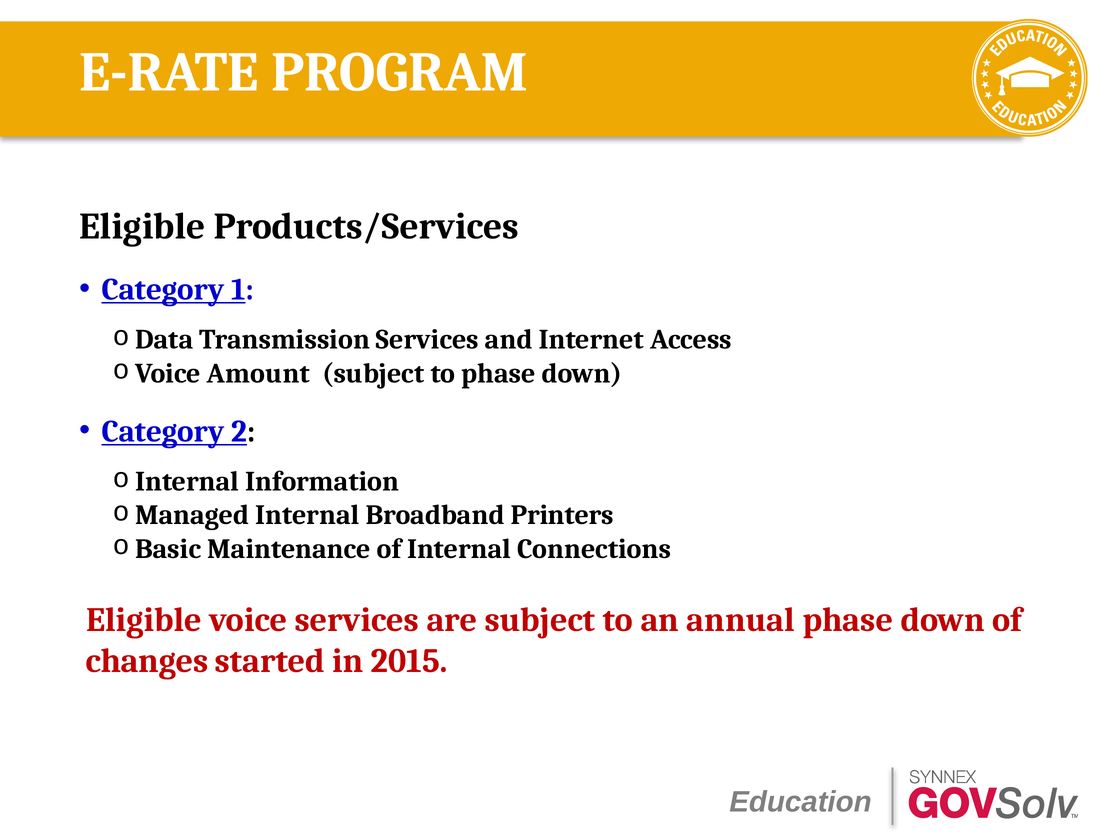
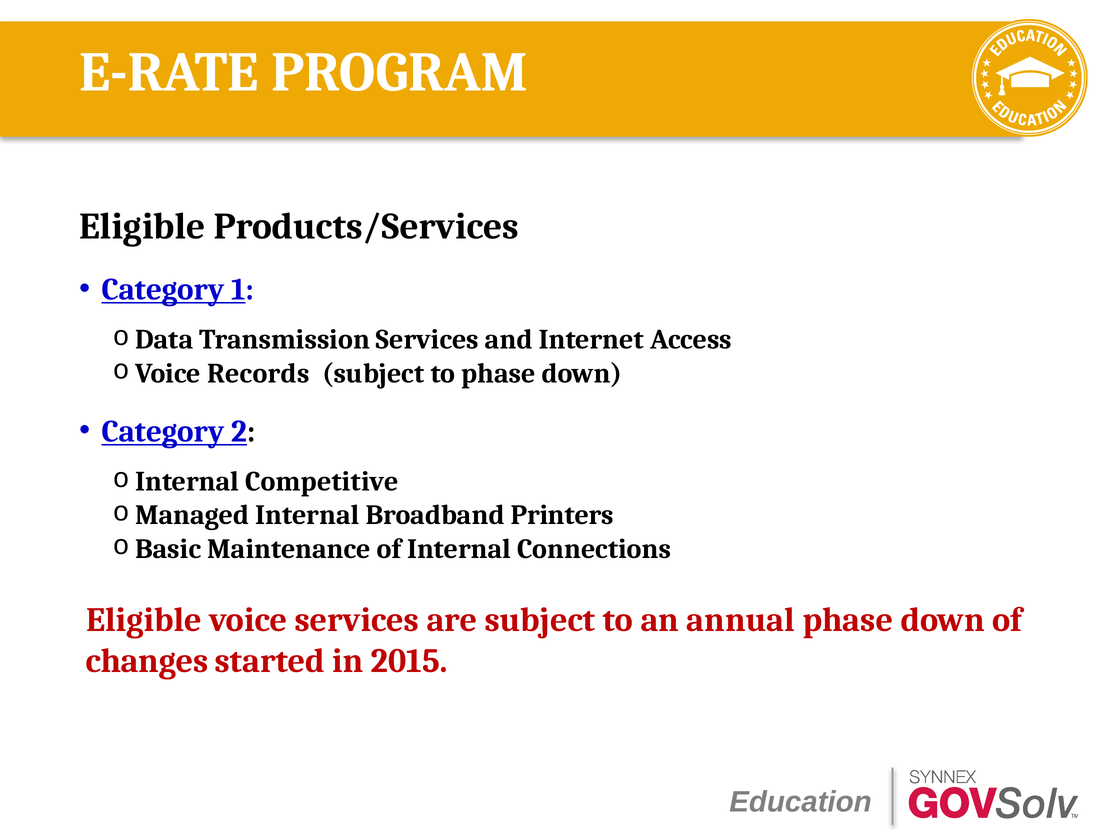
Amount: Amount -> Records (258, 373)
Information: Information -> Competitive (322, 482)
